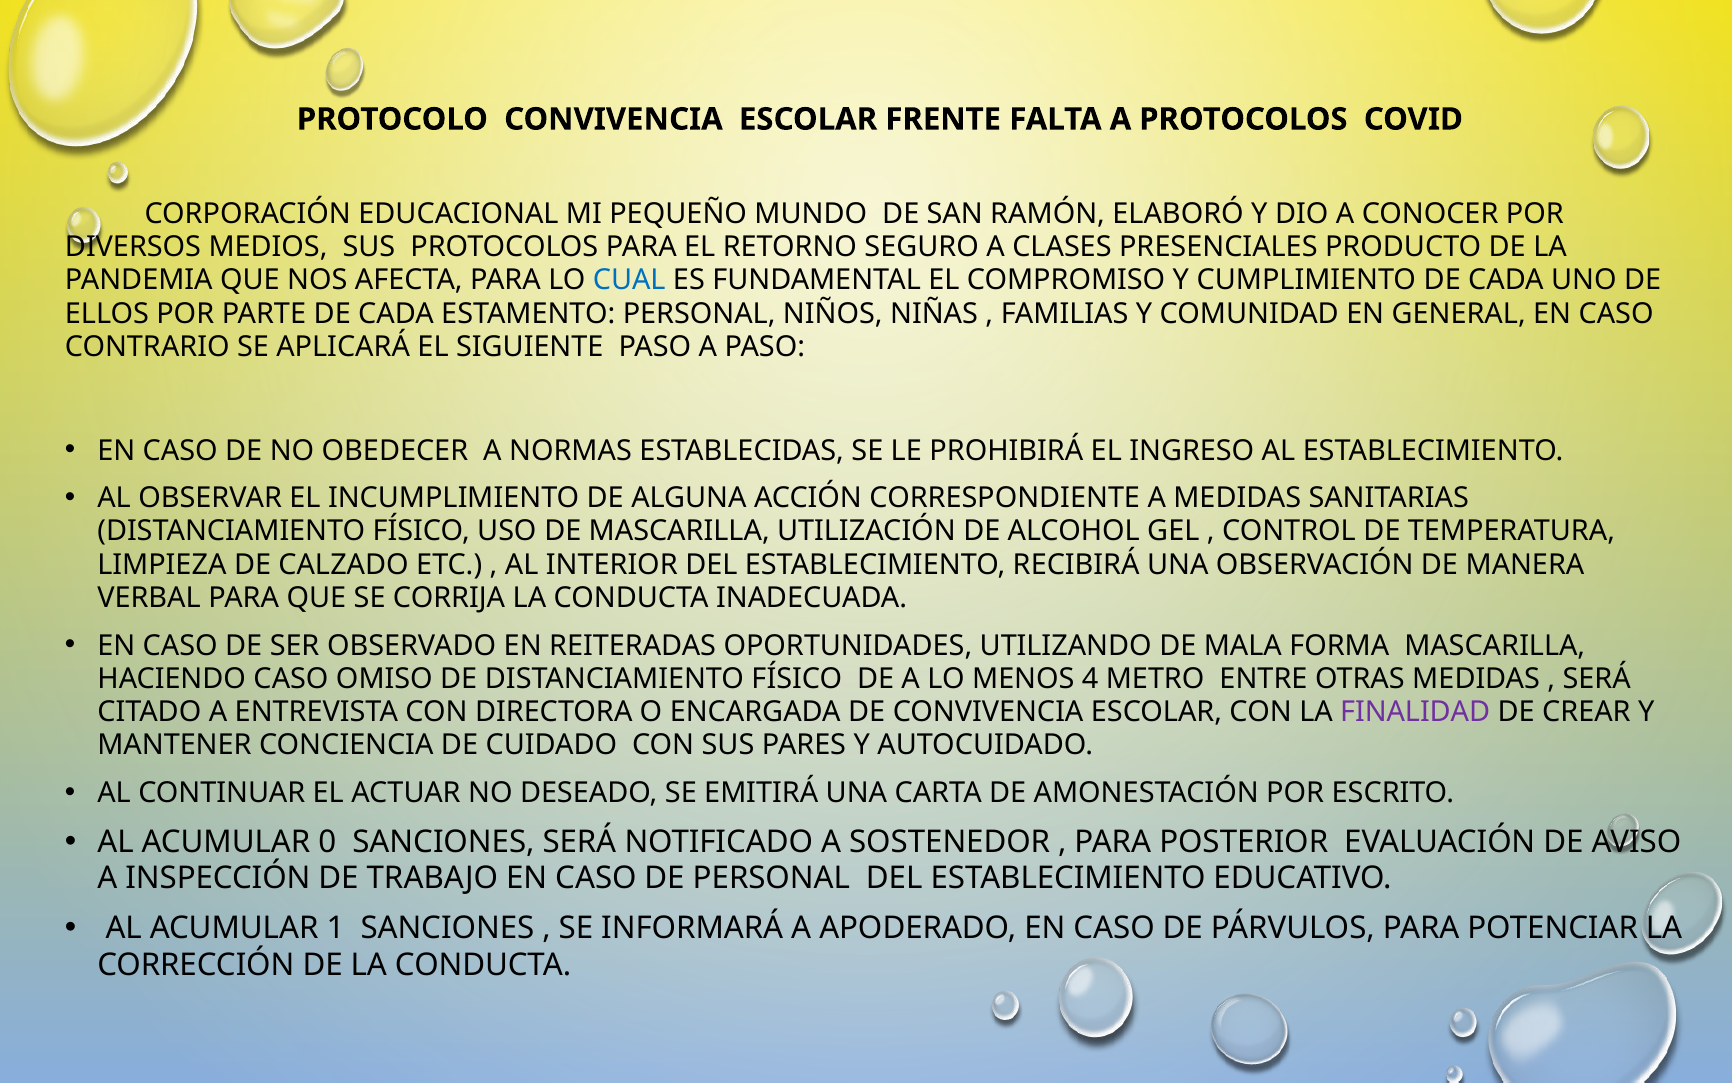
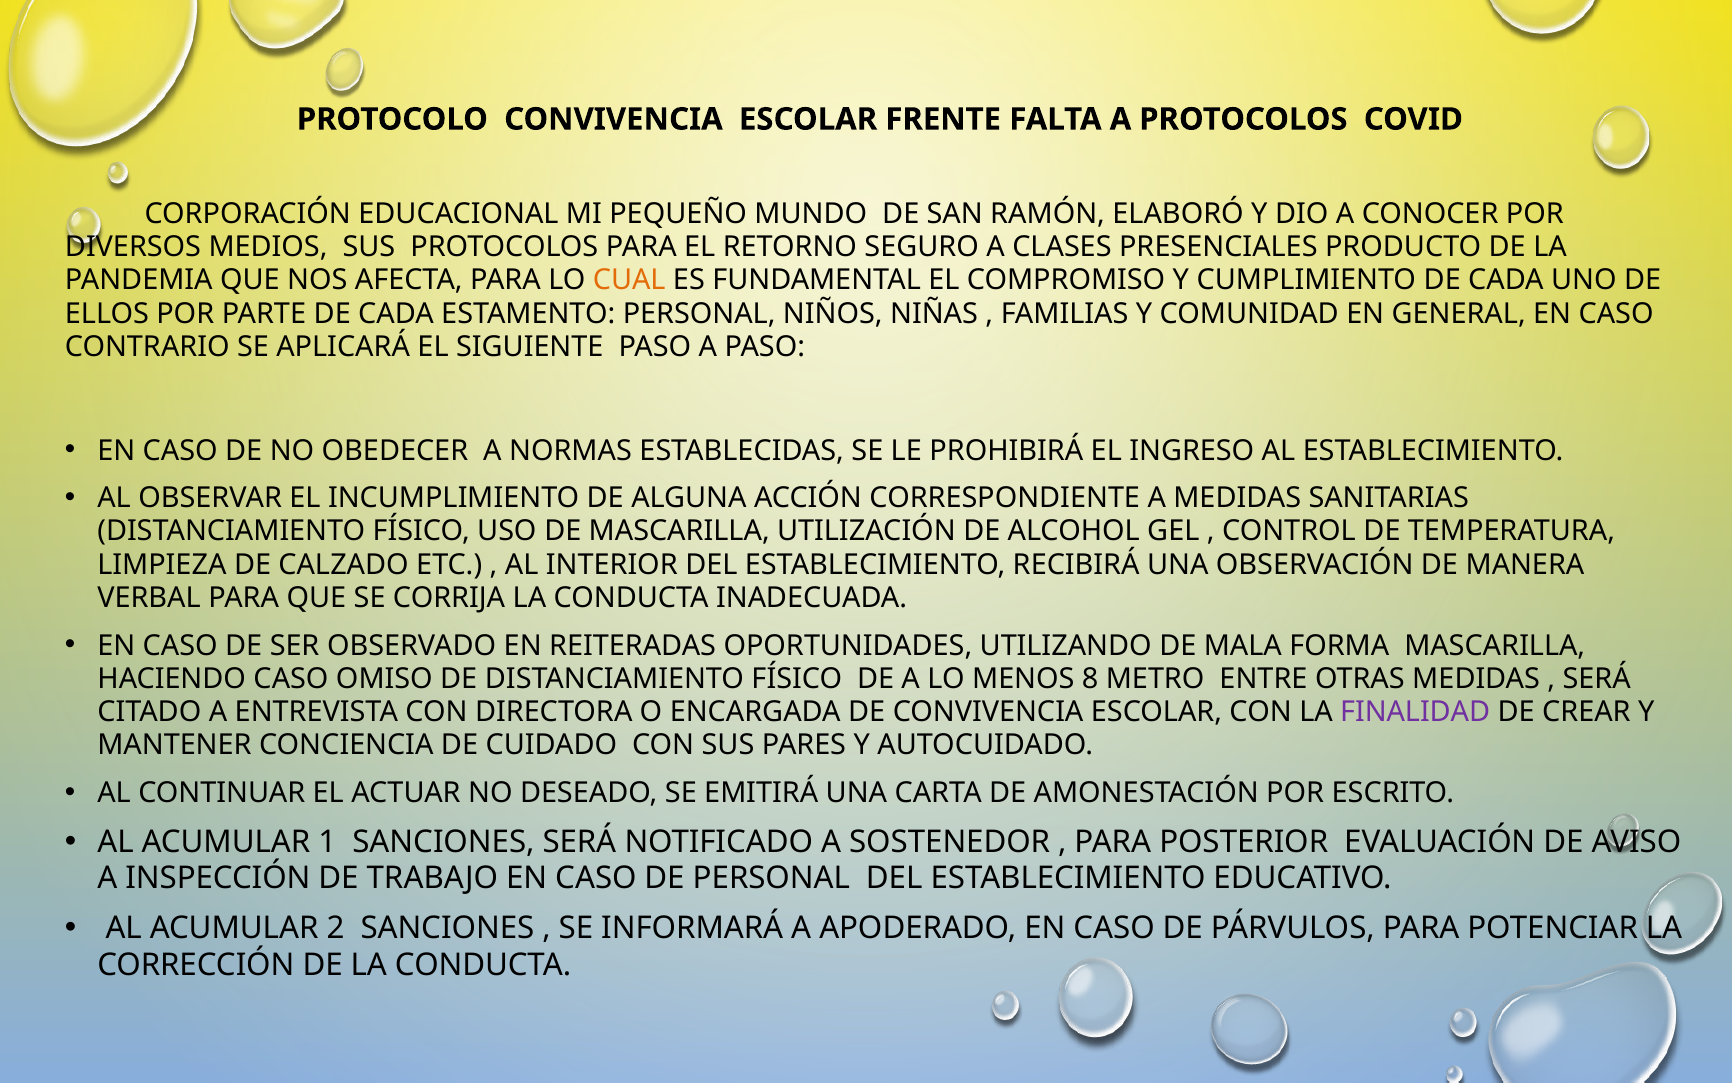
CUAL colour: blue -> orange (629, 280)
4: 4 -> 8 (1090, 679)
0: 0 -> 1 (327, 842)
1: 1 -> 2 (335, 928)
